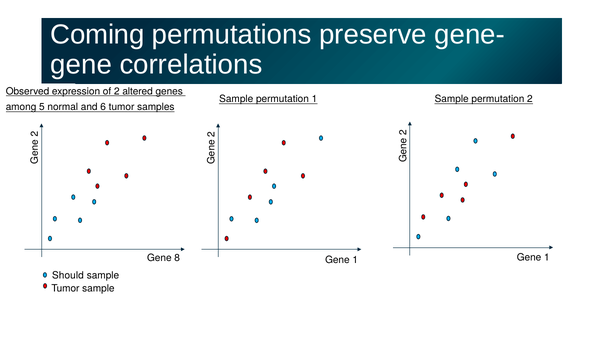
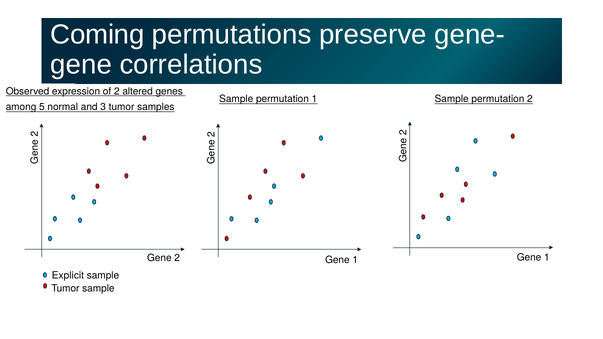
6: 6 -> 3 (103, 107)
Gene 8: 8 -> 2 (177, 258)
Should: Should -> Explicit (68, 276)
